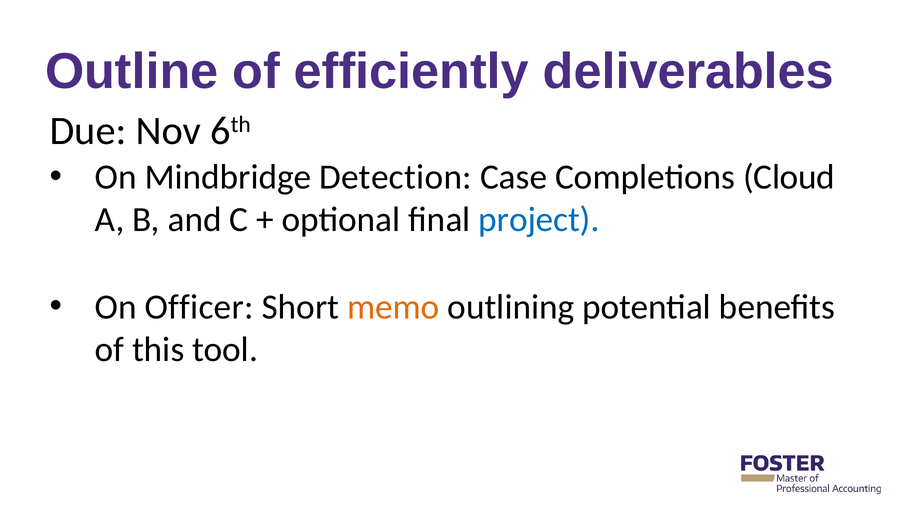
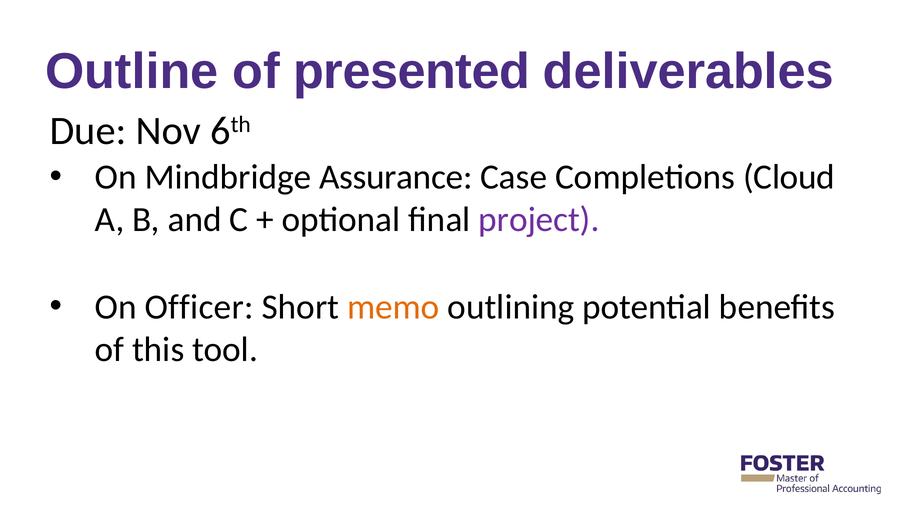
efficiently: efficiently -> presented (412, 71)
Detection: Detection -> Assurance (396, 177)
project colour: blue -> purple (539, 220)
